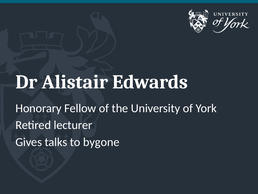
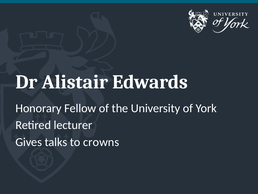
bygone: bygone -> crowns (101, 142)
